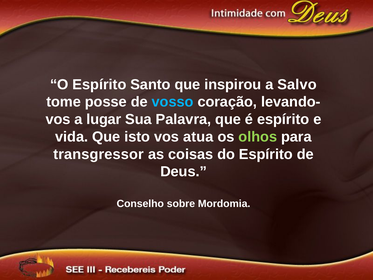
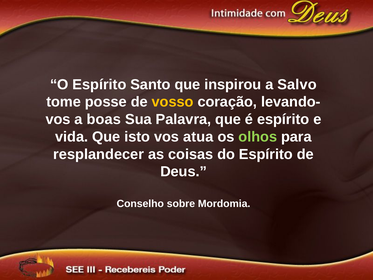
vosso colour: light blue -> yellow (173, 102)
lugar: lugar -> boas (104, 119)
transgressor: transgressor -> resplandecer (99, 154)
